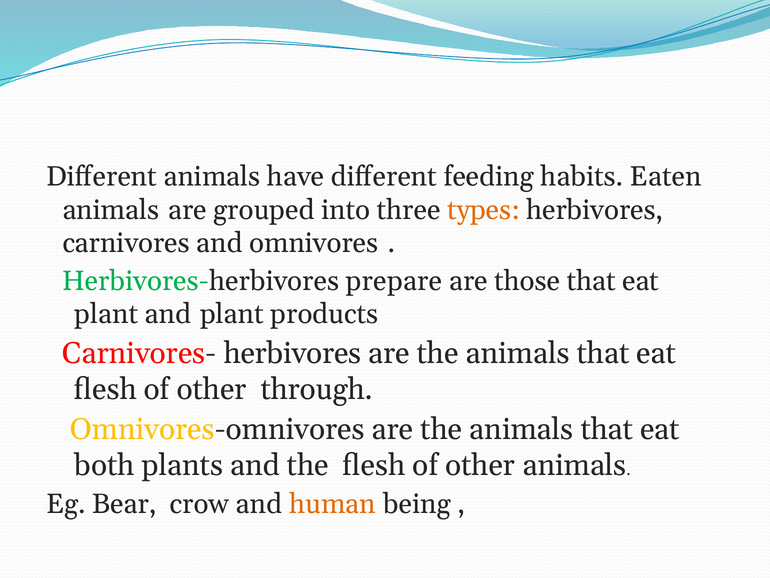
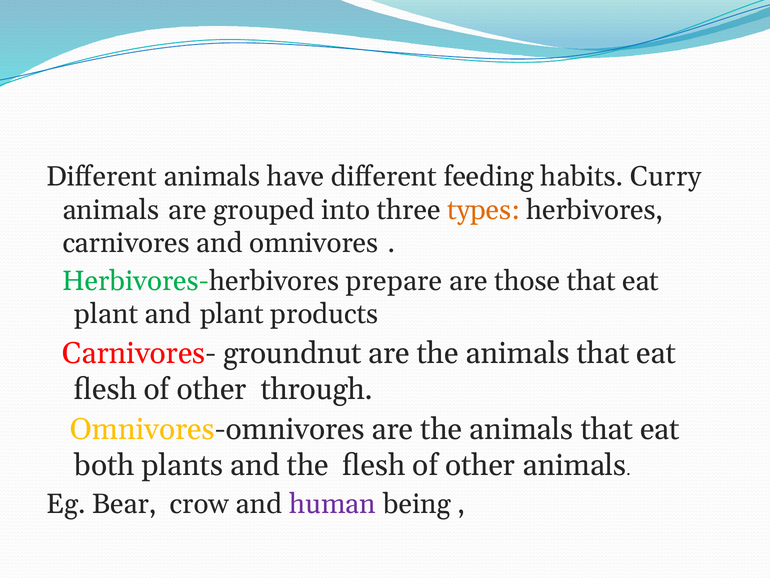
Eaten: Eaten -> Curry (666, 176)
Carnivores- herbivores: herbivores -> groundnut (292, 353)
human colour: orange -> purple (332, 503)
